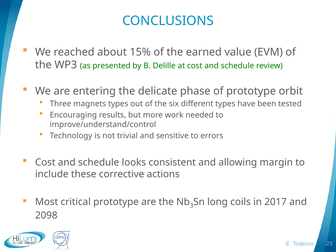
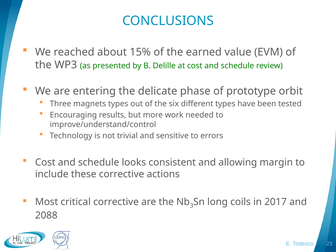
critical prototype: prototype -> corrective (116, 202)
2098: 2098 -> 2088 (46, 215)
